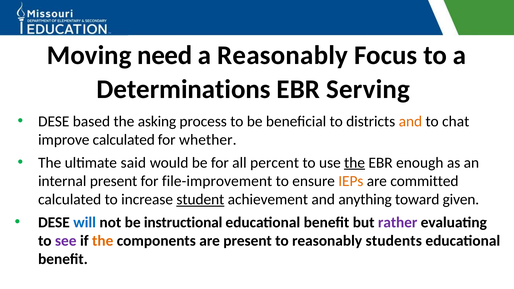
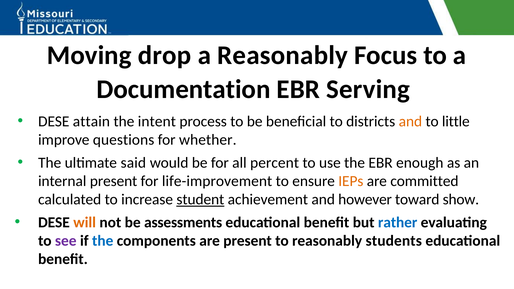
need: need -> drop (165, 55)
Determinations: Determinations -> Documentation (184, 89)
based: based -> attain (91, 121)
asking: asking -> intent (157, 121)
chat: chat -> little (456, 121)
improve calculated: calculated -> questions (124, 140)
the underline: present -> none (355, 163)
file-improvement: file-improvement -> life-improvement (217, 181)
anything: anything -> however (365, 200)
given: given -> show (461, 200)
will colour: blue -> orange (85, 223)
instructional: instructional -> assessments (183, 223)
rather colour: purple -> blue (398, 223)
the colour: orange -> blue (103, 241)
